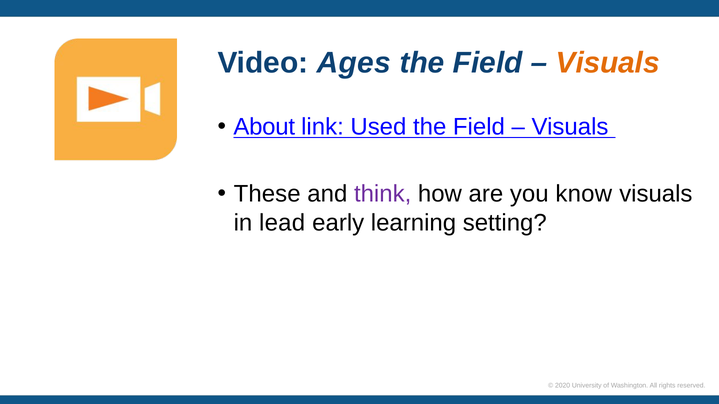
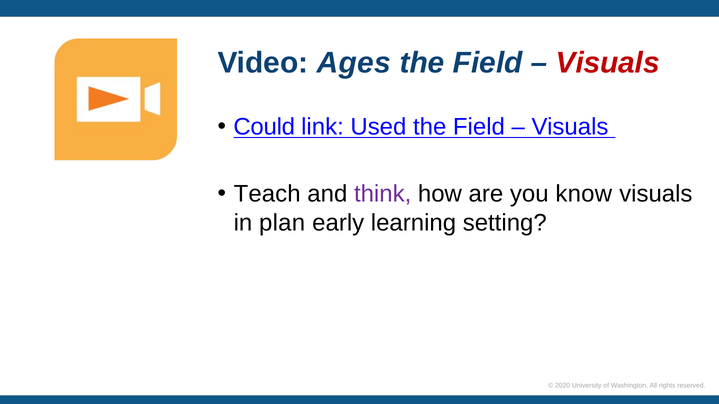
Visuals colour: orange -> red (608, 63)
About: About -> Could (264, 127)
These: These -> Teach (267, 194)
lead: lead -> plan (282, 223)
